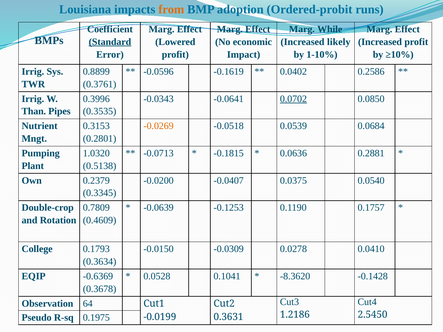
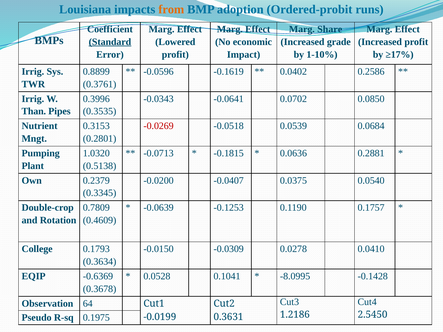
While: While -> Share (330, 29)
likely: likely -> grade (339, 42)
≥10%: ≥10% -> ≥17% (400, 54)
0.0702 underline: present -> none (293, 99)
-0.0269 colour: orange -> red (159, 126)
-8.3620: -8.3620 -> -8.0995 (295, 276)
